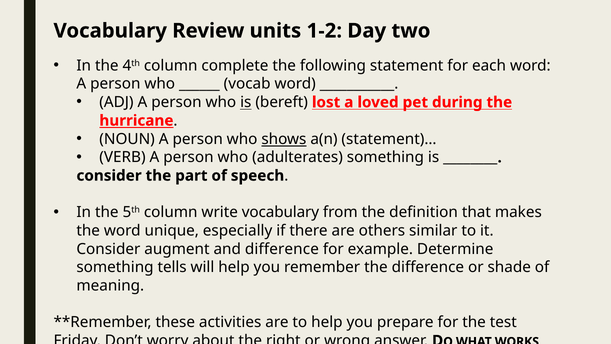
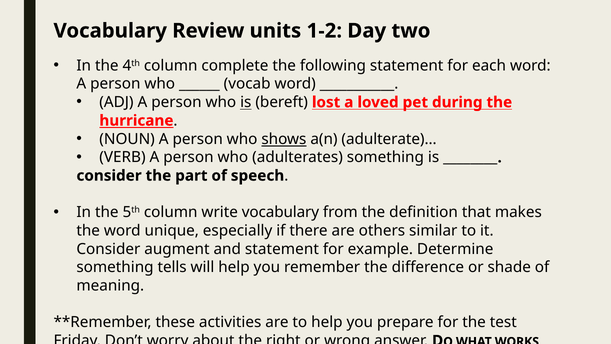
statement)…: statement)… -> adulterate)… (389, 139)
and difference: difference -> statement (282, 249)
